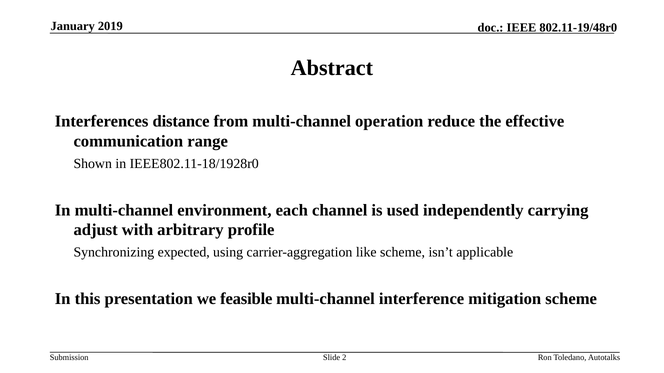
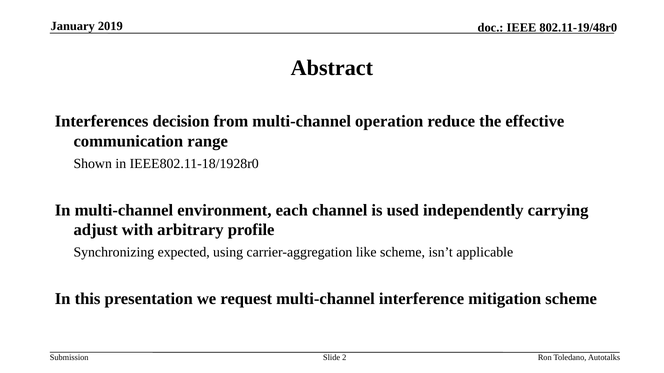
distance: distance -> decision (181, 122)
feasible: feasible -> request (246, 299)
